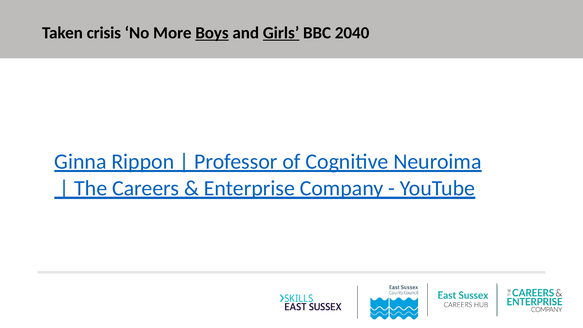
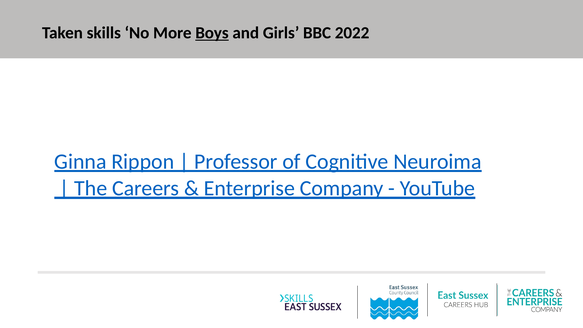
crisis: crisis -> skills (104, 33)
Girls underline: present -> none (281, 33)
2040: 2040 -> 2022 (352, 33)
